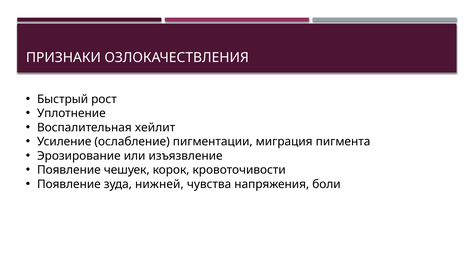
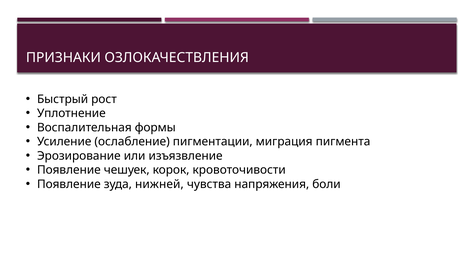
хейлит: хейлит -> формы (155, 128)
